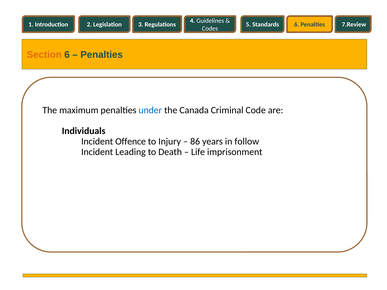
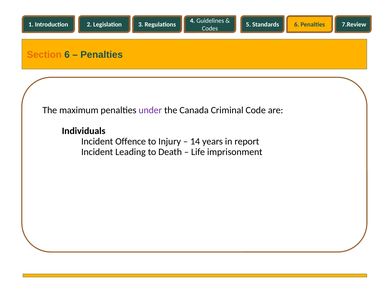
under colour: blue -> purple (150, 110)
86: 86 -> 14 (195, 142)
follow: follow -> report (247, 142)
